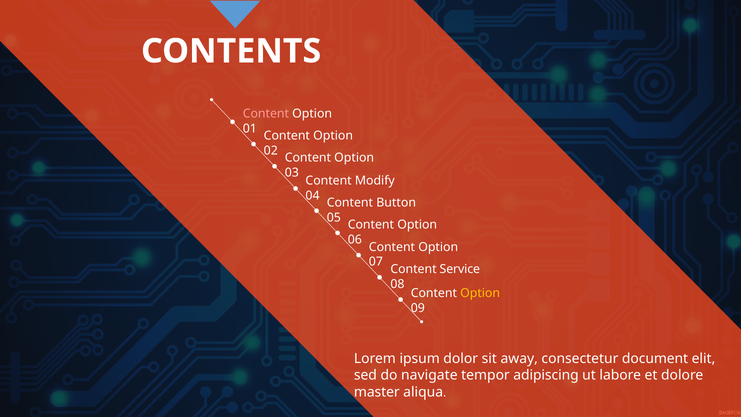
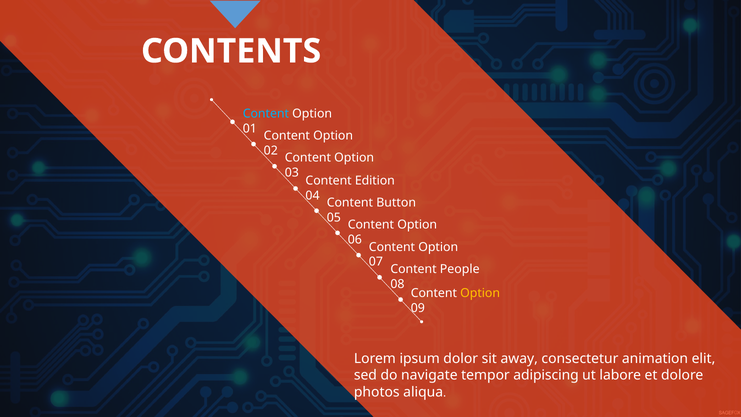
Content colour: pink -> light blue (266, 114)
Modify: Modify -> Edition (375, 181)
Service: Service -> People (460, 269)
document: document -> animation (655, 358)
master: master -> photos (377, 392)
